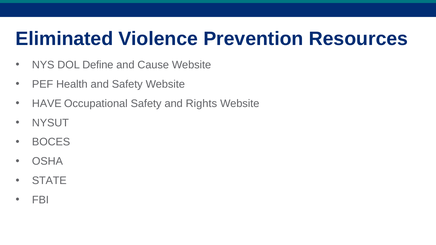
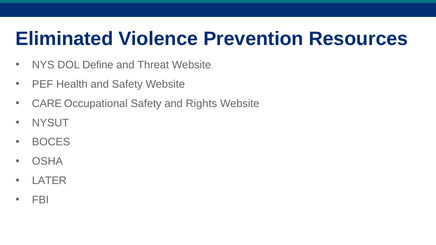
Cause: Cause -> Threat (153, 65)
HAVE: HAVE -> CARE (47, 104)
STATE: STATE -> LATER (49, 181)
